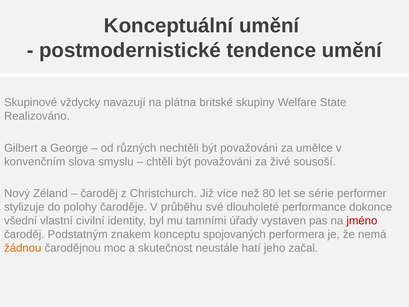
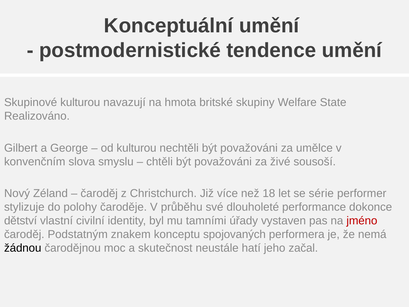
Skupinové vždycky: vždycky -> kulturou (80, 102)
plátna: plátna -> hmota (180, 102)
od různých: různých -> kulturou (137, 148)
80: 80 -> 18 (269, 193)
všední: všední -> dětství (21, 221)
žádnou colour: orange -> black (23, 248)
